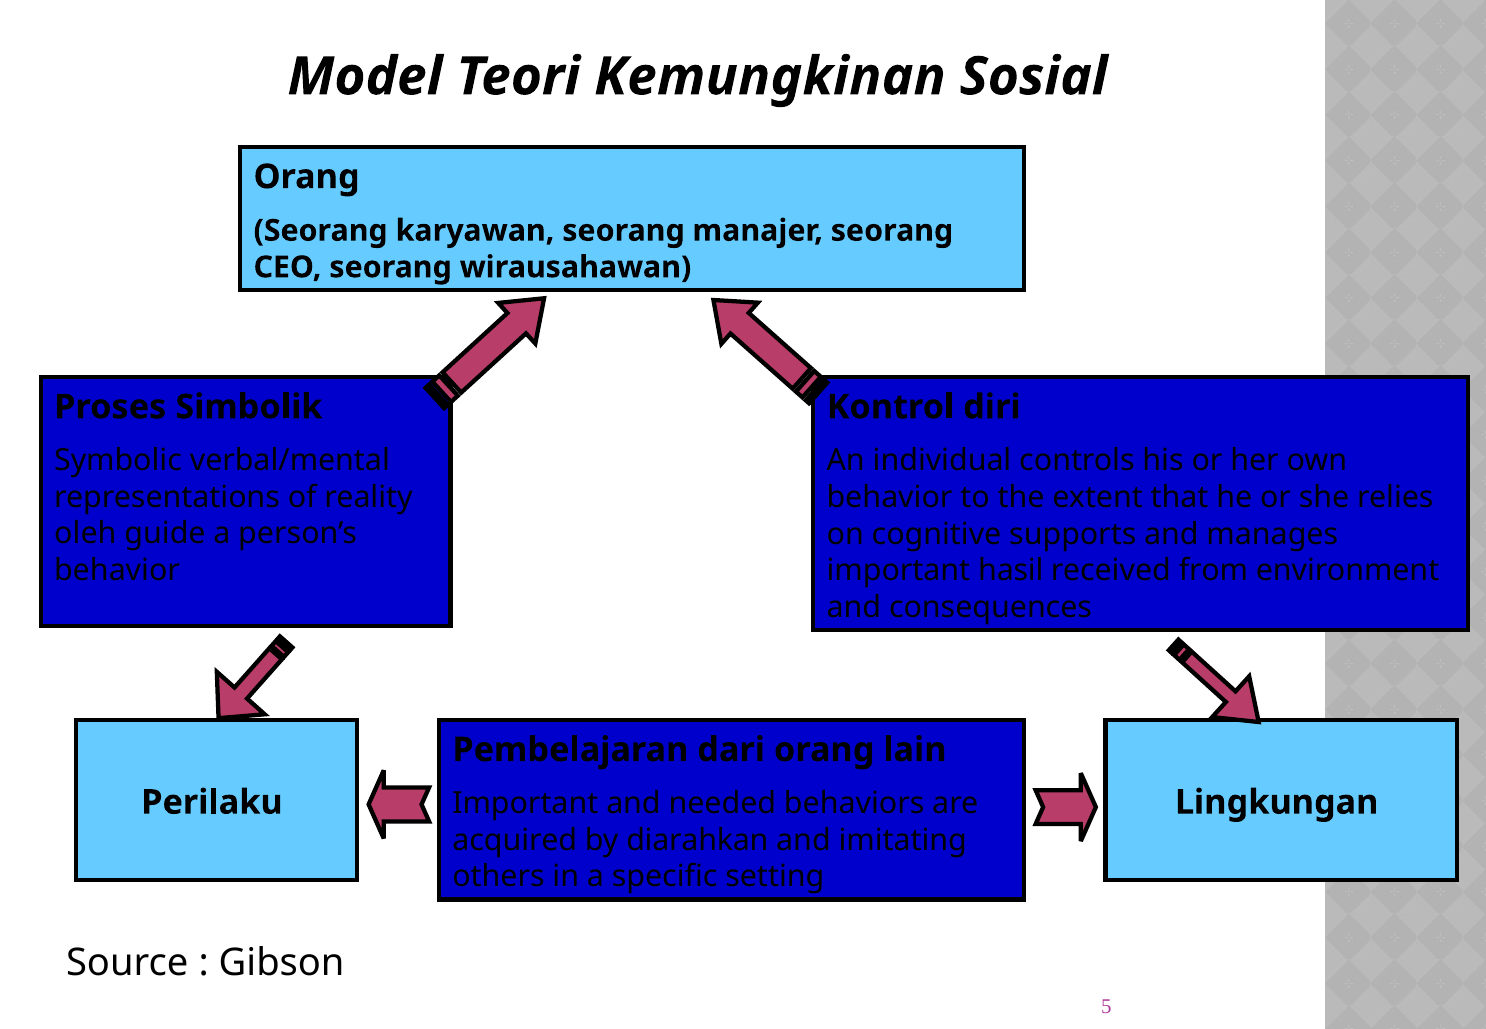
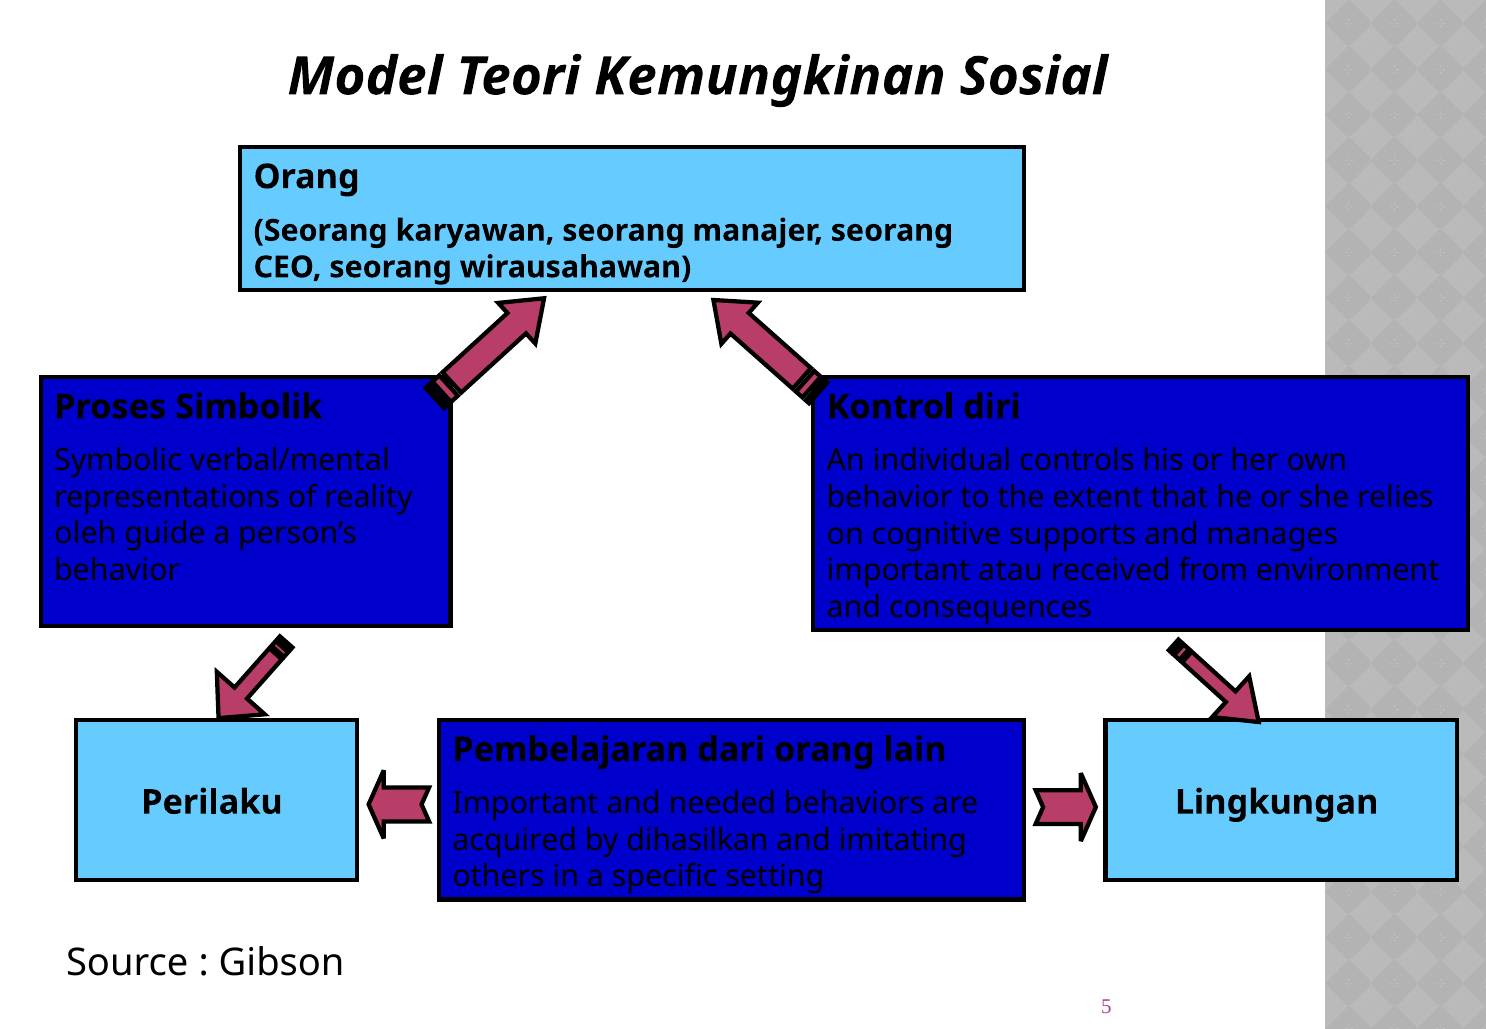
hasil: hasil -> atau (1011, 570)
diarahkan: diarahkan -> dihasilkan (697, 840)
